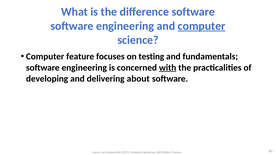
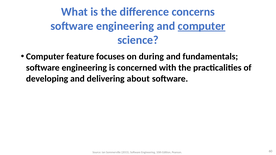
difference software: software -> concerns (193, 12)
testing: testing -> during (151, 57)
with underline: present -> none (168, 68)
